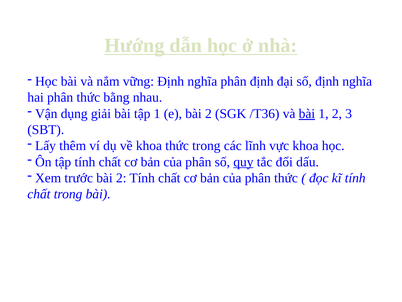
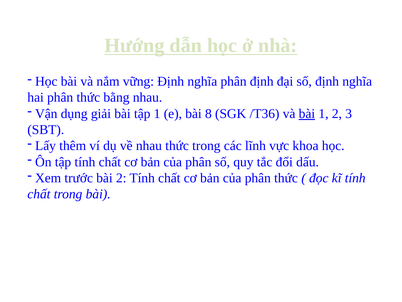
e bài 2: 2 -> 8 (208, 113)
về khoa: khoa -> nhau (149, 146)
quy underline: present -> none (243, 162)
